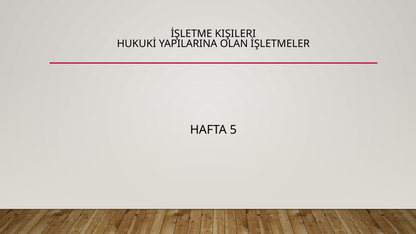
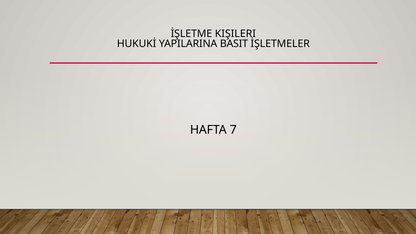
OLAN: OLAN -> BASIT (234, 44)
5: 5 -> 7 (233, 130)
